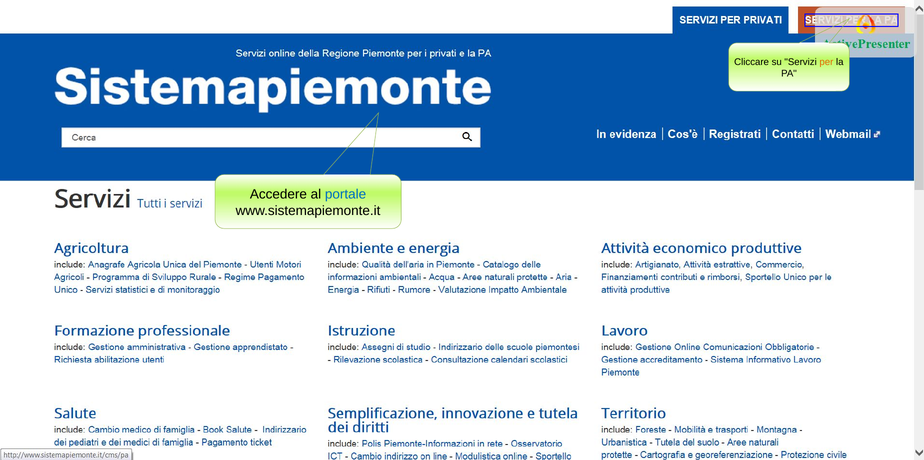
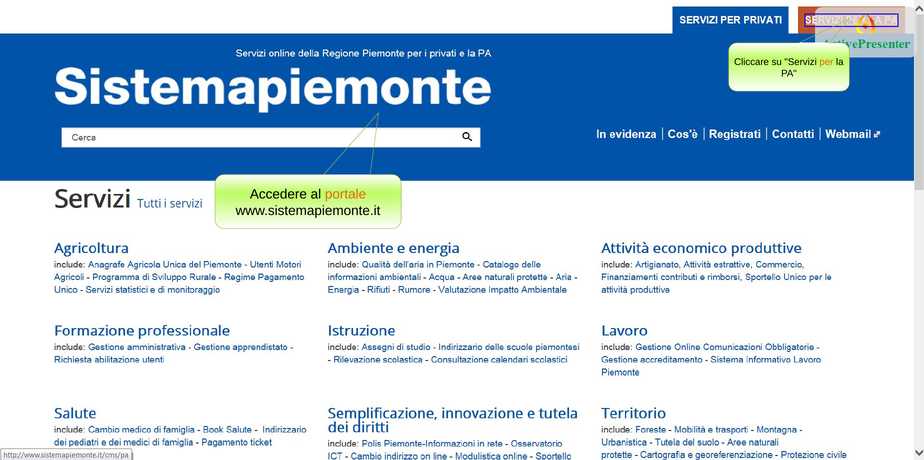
portale colour: blue -> orange (346, 194)
